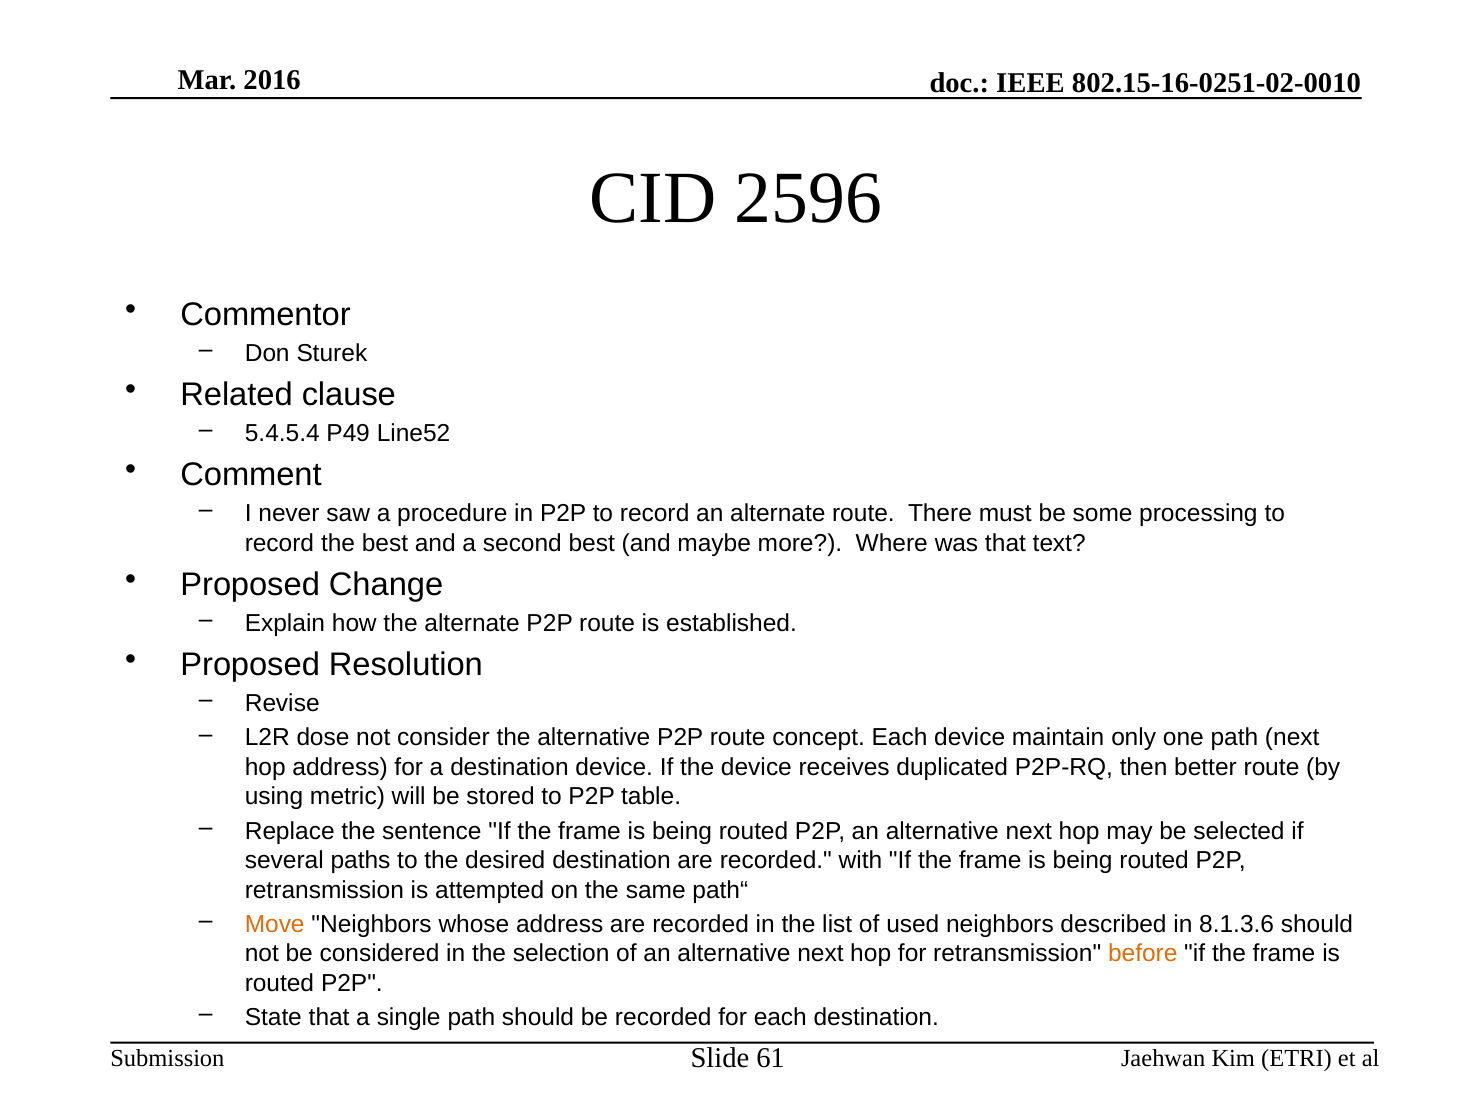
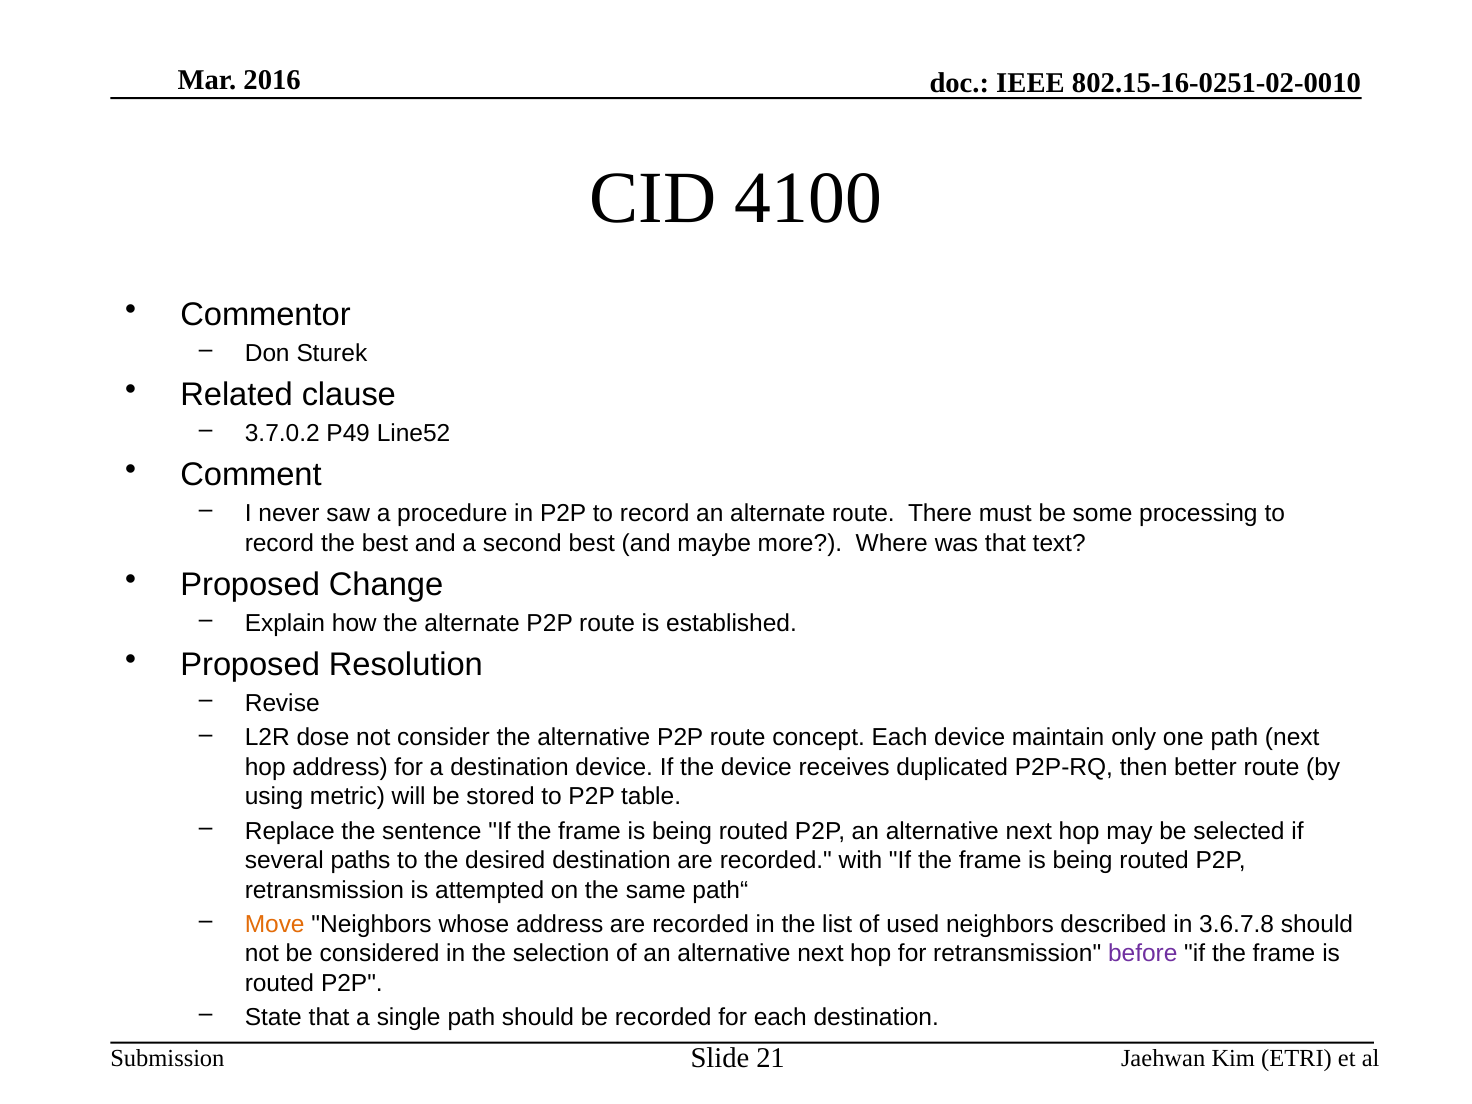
2596: 2596 -> 4100 (808, 198)
5.4.5.4: 5.4.5.4 -> 3.7.0.2 (282, 434)
8.1.3.6: 8.1.3.6 -> 3.6.7.8 (1237, 924)
before colour: orange -> purple (1143, 954)
61: 61 -> 21 (770, 1058)
